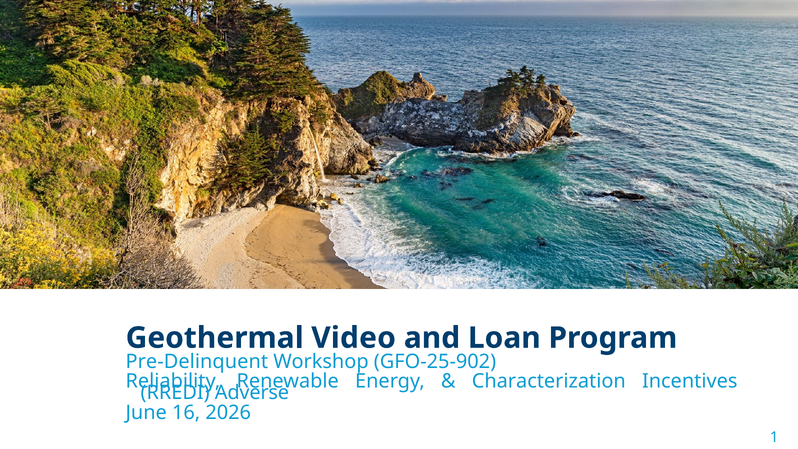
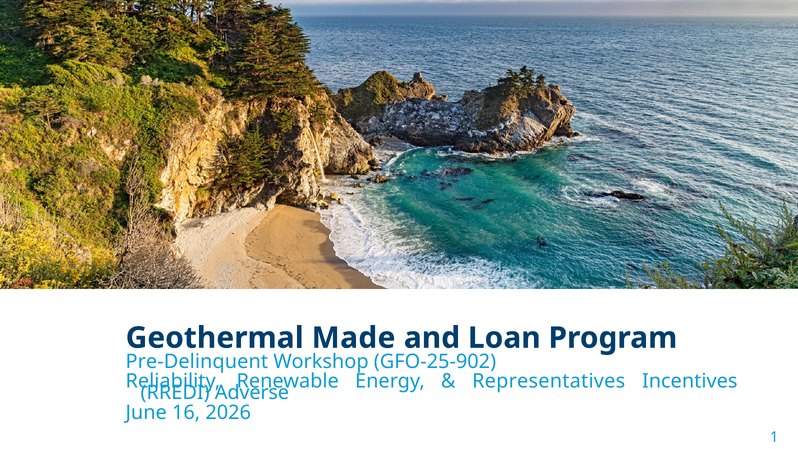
Video: Video -> Made (354, 338)
Characterization: Characterization -> Representatives (549, 381)
